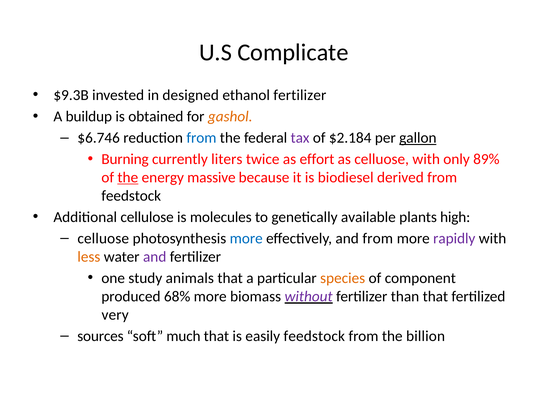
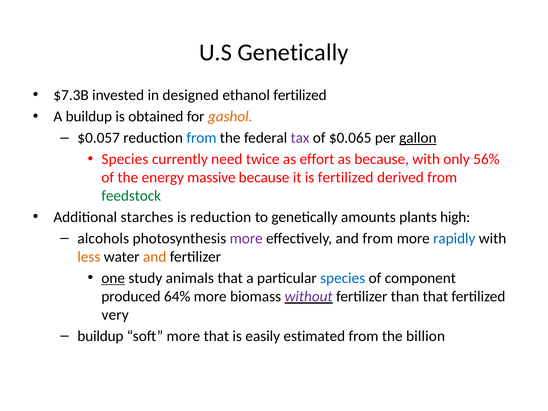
U.S Complicate: Complicate -> Genetically (293, 52)
$9.3B: $9.3B -> $7.3B (71, 95)
ethanol fertilizer: fertilizer -> fertilized (300, 95)
$6.746: $6.746 -> $0.057 (99, 138)
$2.184: $2.184 -> $0.065 (350, 138)
Burning: Burning -> Species (125, 159)
liters: liters -> need (227, 159)
as celluose: celluose -> because (382, 159)
89%: 89% -> 56% (486, 159)
the underline: present -> none (128, 177)
is biodiesel: biodiesel -> fertilized (346, 177)
feedstock colour: black -> green (131, 196)
cellulose: cellulose -> starches (147, 217)
is molecules: molecules -> reduction (221, 217)
available: available -> amounts (368, 217)
celluose: celluose -> alcohols (103, 238)
more colour: blue -> purple (246, 238)
rapidly colour: purple -> blue (454, 238)
and colour: purple -> orange (155, 257)
one underline: none -> present (113, 278)
species colour: orange -> blue (343, 278)
68%: 68% -> 64% (177, 296)
sources: sources -> buildup (100, 336)
soft much: much -> more (183, 336)
easily feedstock: feedstock -> estimated (314, 336)
